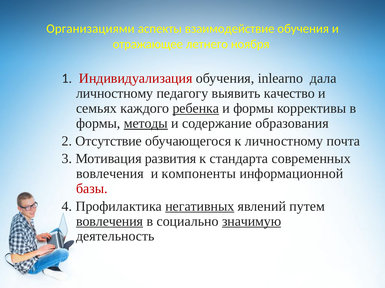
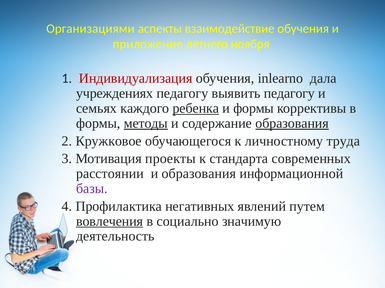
отражающее: отражающее -> приложение (148, 44)
личностному: личностному -> учреждениях (115, 94)
выявить качество: качество -> педагогу (289, 94)
образования underline: none -> present (292, 124)
Отсутствие: Отсутствие -> Кружковое (109, 141)
почта: почта -> труда (343, 141)
развития: развития -> проекты (170, 159)
вовлечения: вовлечения -> расстоянии (110, 174)
и компоненты: компоненты -> образования (199, 174)
базы colour: red -> purple (92, 189)
негативных underline: present -> none (200, 207)
значимую underline: present -> none (252, 222)
